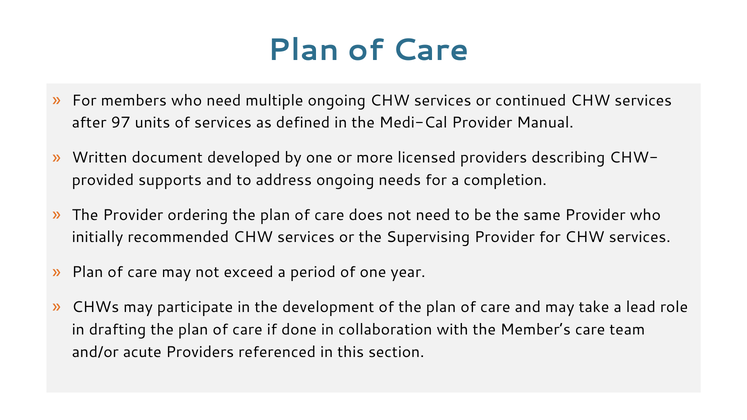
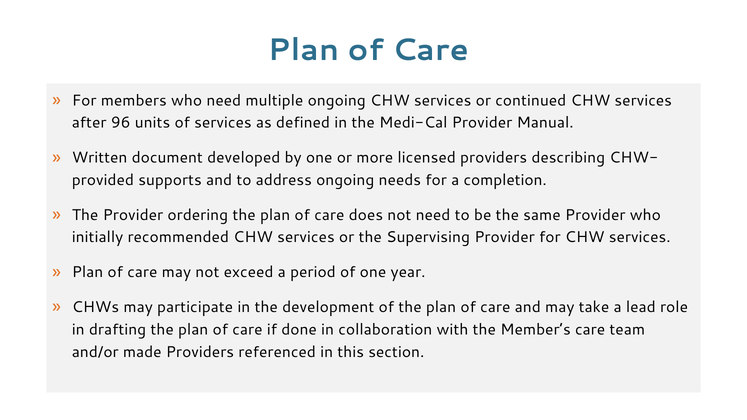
97: 97 -> 96 (121, 123)
acute: acute -> made (142, 352)
